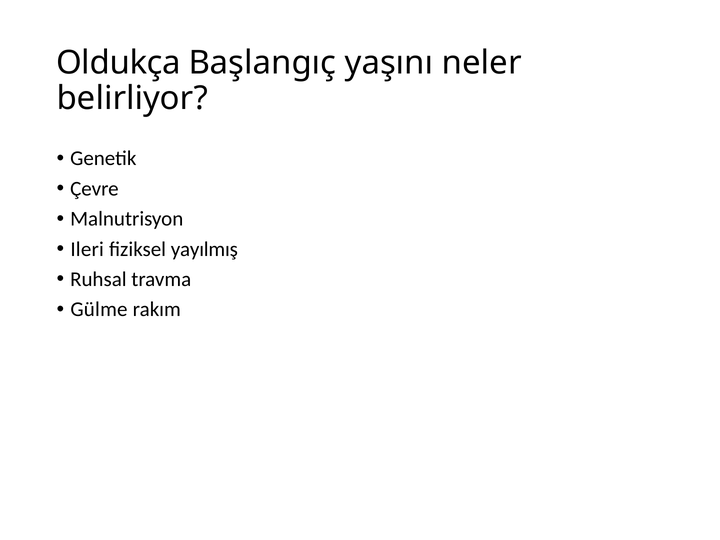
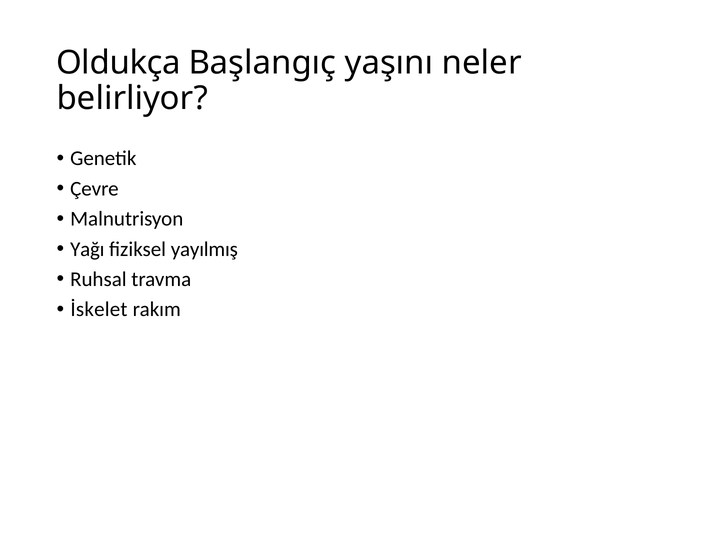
Ileri: Ileri -> Yağı (87, 249)
Gülme: Gülme -> İskelet (99, 309)
